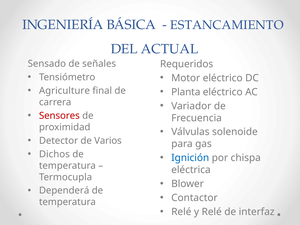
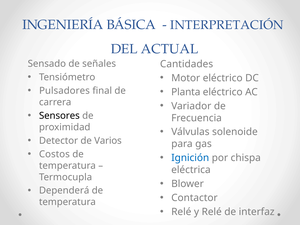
ESTANCAMIENTO: ESTANCAMIENTO -> INTERPRETACIÓN (227, 25)
Requeridos: Requeridos -> Cantidades (187, 64)
Agriculture: Agriculture -> Pulsadores (64, 91)
Sensores colour: red -> black (59, 116)
Dichos: Dichos -> Costos (54, 154)
